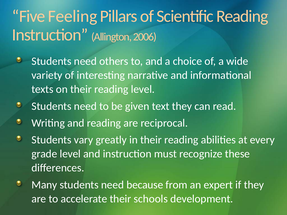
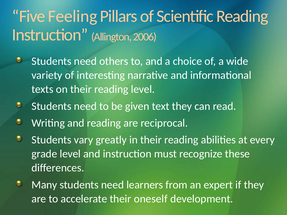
because: because -> learners (145, 185)
schools: schools -> oneself (151, 199)
